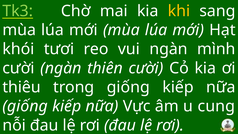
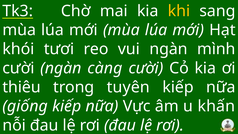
Tk3 colour: light green -> white (18, 11)
thiên: thiên -> càng (105, 68)
trong giống: giống -> tuyên (128, 87)
cung: cung -> khấn (216, 106)
